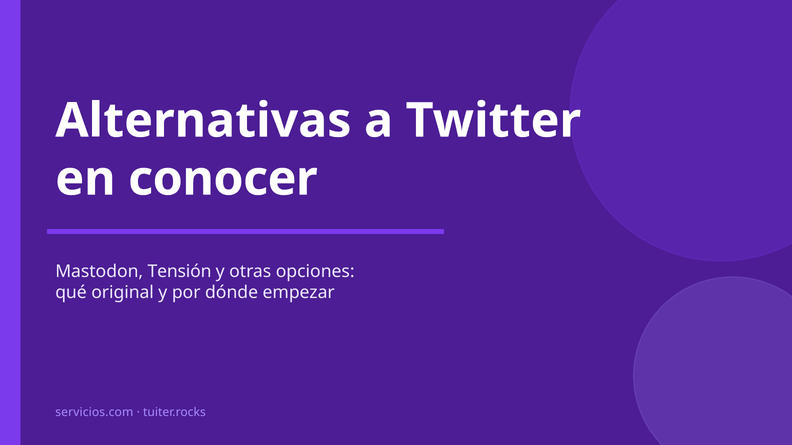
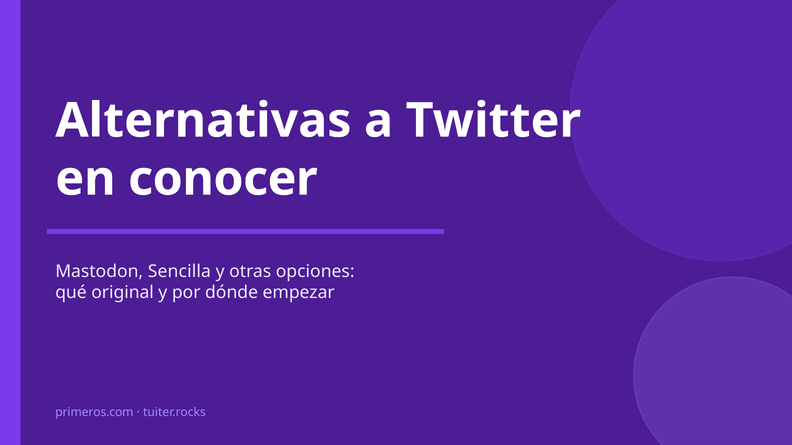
Tensión: Tensión -> Sencilla (179, 272)
servicios.com: servicios.com -> primeros.com (94, 413)
